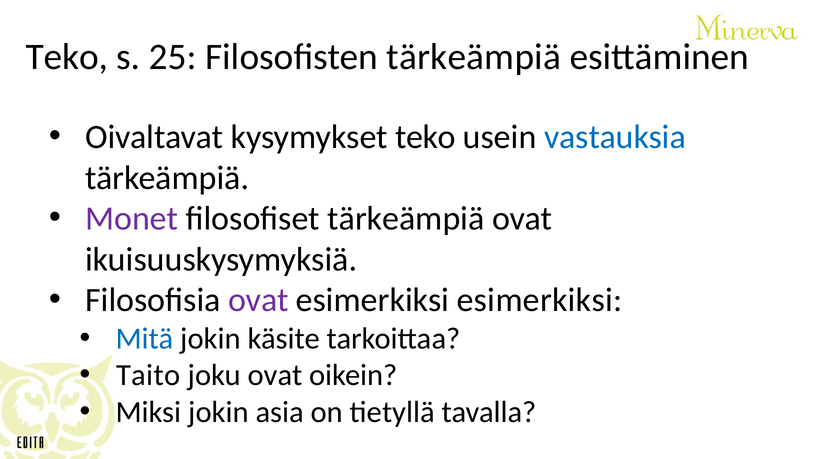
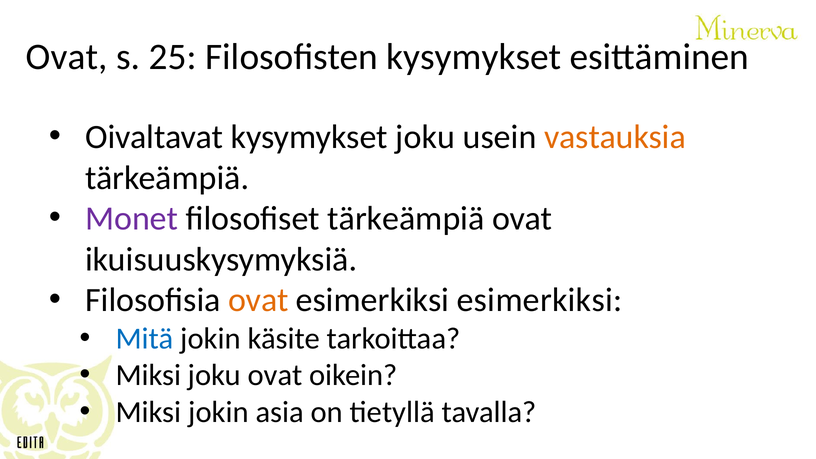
Teko: Teko -> Ovat (67, 57)
Filosofisten tärkeämpiä: tärkeämpiä -> kysymykset (474, 57)
kysymykset teko: teko -> joku (425, 137)
vastauksia colour: blue -> orange (615, 137)
ovat colour: purple -> orange (258, 300)
Taito: Taito -> Miksi (149, 375)
